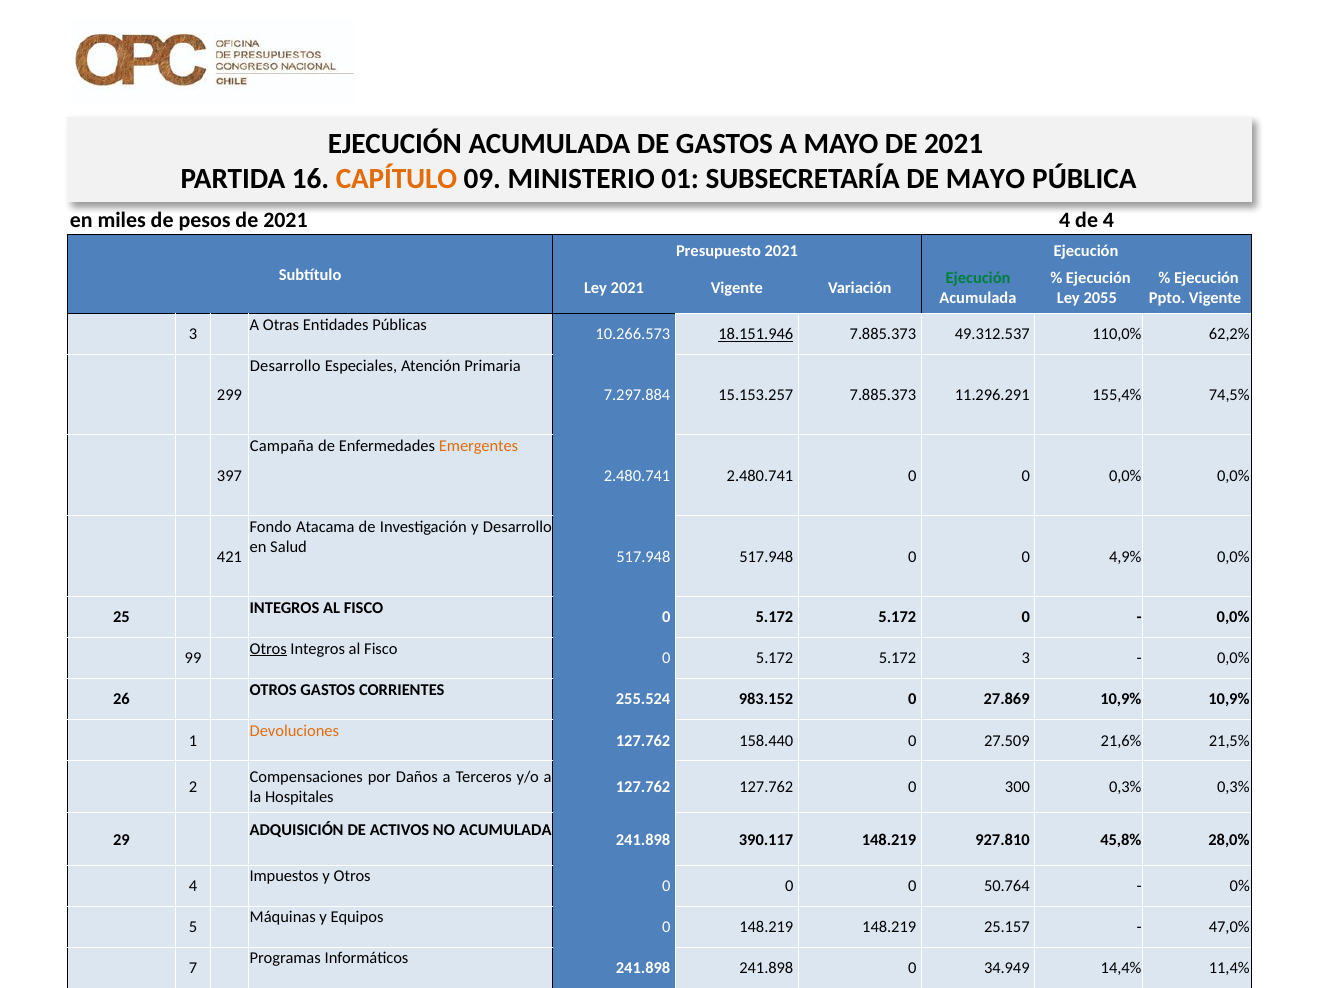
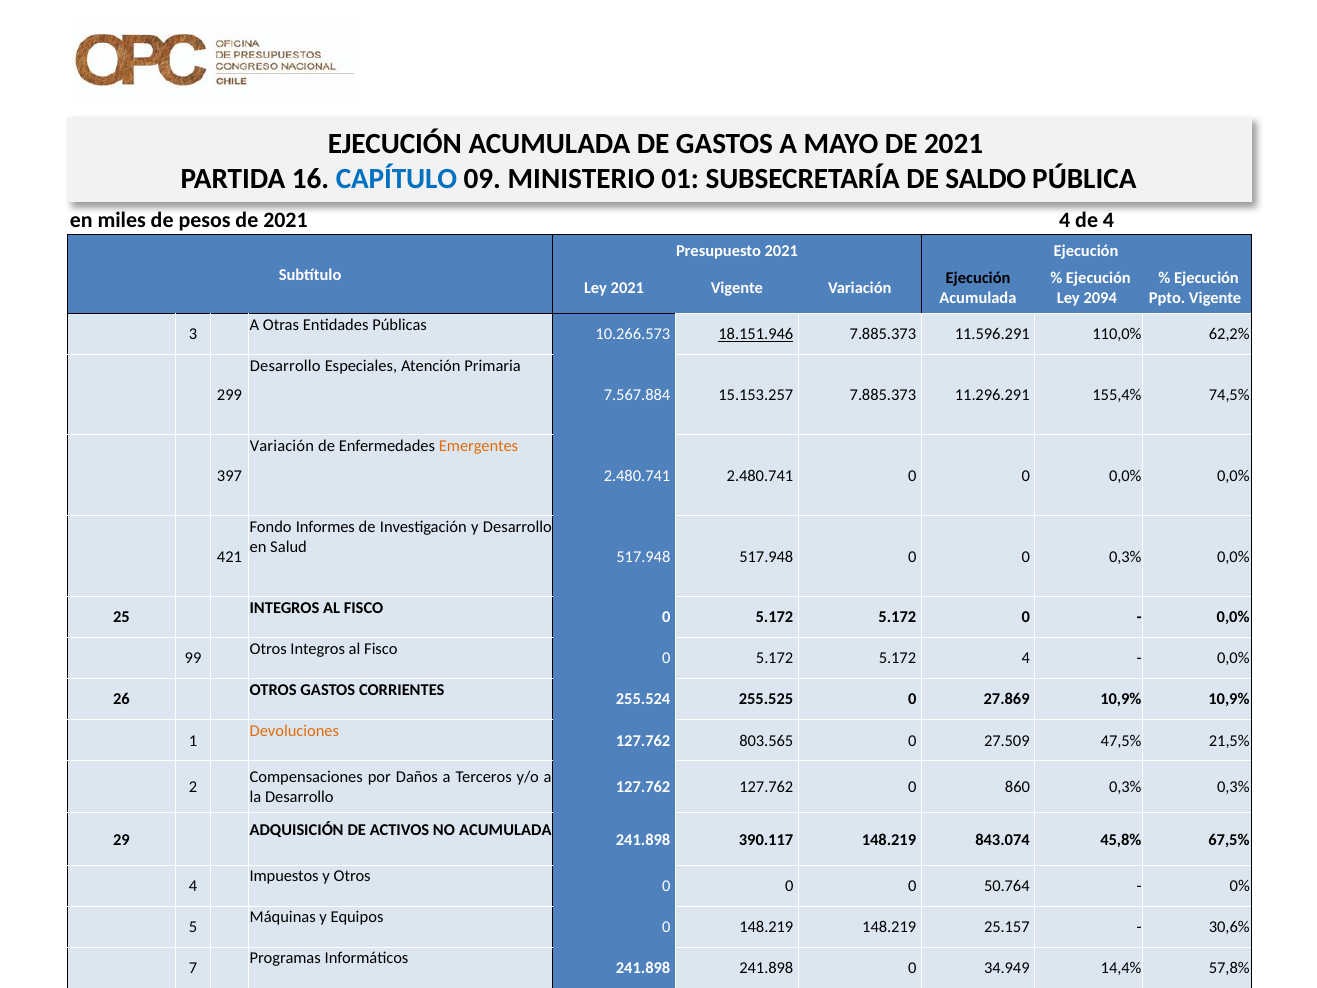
CAPÍTULO colour: orange -> blue (396, 179)
DE MAYO: MAYO -> SALDO (986, 179)
Ejecución colour: green -> black (978, 278)
2055: 2055 -> 2094 (1100, 298)
49.312.537: 49.312.537 -> 11.596.291 (992, 334)
7.297.884: 7.297.884 -> 7.567.884 (637, 395)
Campaña: Campaña -> Variación (282, 446)
Fondo Atacama: Atacama -> Informes (325, 527)
0 4,9%: 4,9% -> 0,3% (1125, 557)
Otros underline: present -> none (268, 648)
5.172 3: 3 -> 4 (1026, 658)
983.152: 983.152 -> 255.525 (766, 699)
158.440: 158.440 -> 803.565 (766, 740)
21,6%: 21,6% -> 47,5% (1121, 740)
300: 300 -> 860 (1017, 787)
la Hospitales: Hospitales -> Desarrollo (299, 797)
927.810: 927.810 -> 843.074 (1002, 839)
28,0%: 28,0% -> 67,5% (1229, 839)
47,0%: 47,0% -> 30,6% (1229, 927)
11,4%: 11,4% -> 57,8% (1229, 968)
